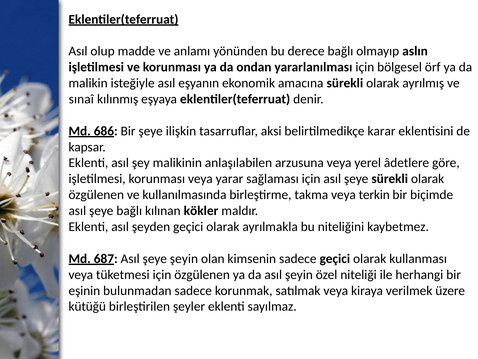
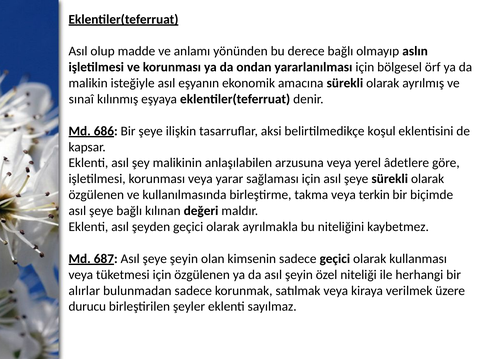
karar: karar -> koşul (382, 131)
kökler: kökler -> değeri (201, 211)
eşinin: eşinin -> alırlar (84, 290)
kütüğü: kütüğü -> durucu (87, 306)
